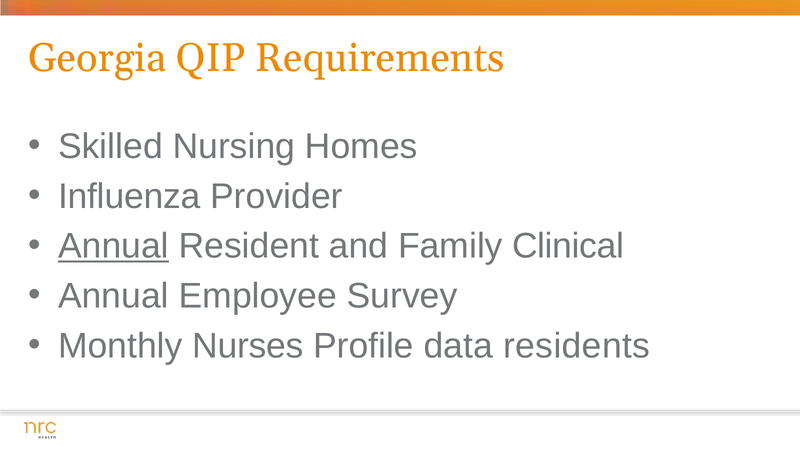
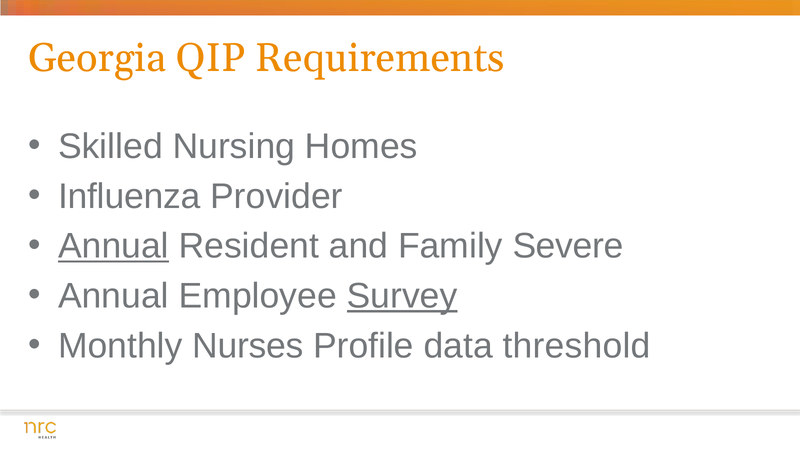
Clinical: Clinical -> Severe (568, 246)
Survey underline: none -> present (402, 296)
residents: residents -> threshold (577, 345)
